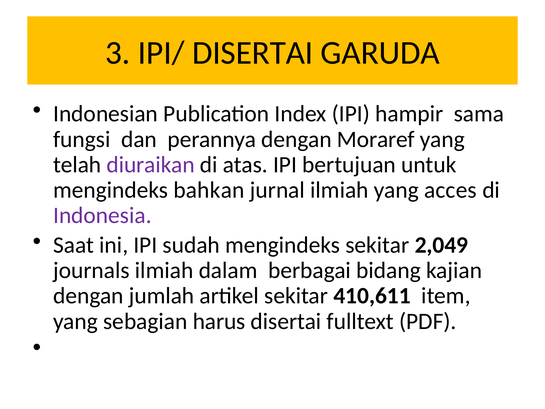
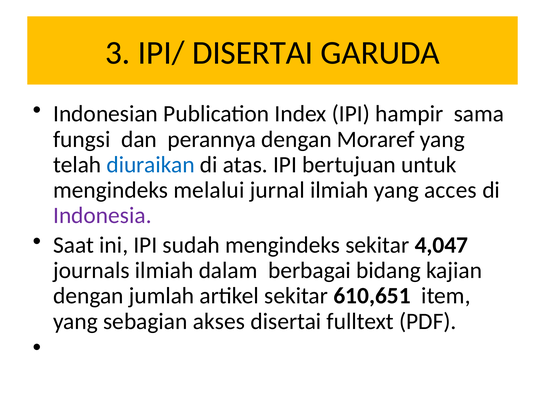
diuraikan colour: purple -> blue (151, 165)
bahkan: bahkan -> melalui (209, 190)
2,049: 2,049 -> 4,047 (441, 245)
410,611: 410,611 -> 610,651 (372, 296)
harus: harus -> akses (219, 321)
